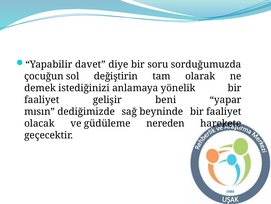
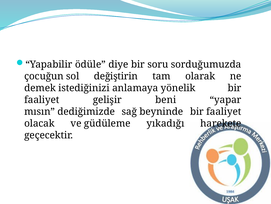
davet: davet -> ödüle (90, 64)
nereden: nereden -> yıkadığı (165, 123)
